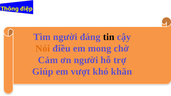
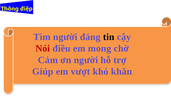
Nói colour: orange -> red (43, 49)
